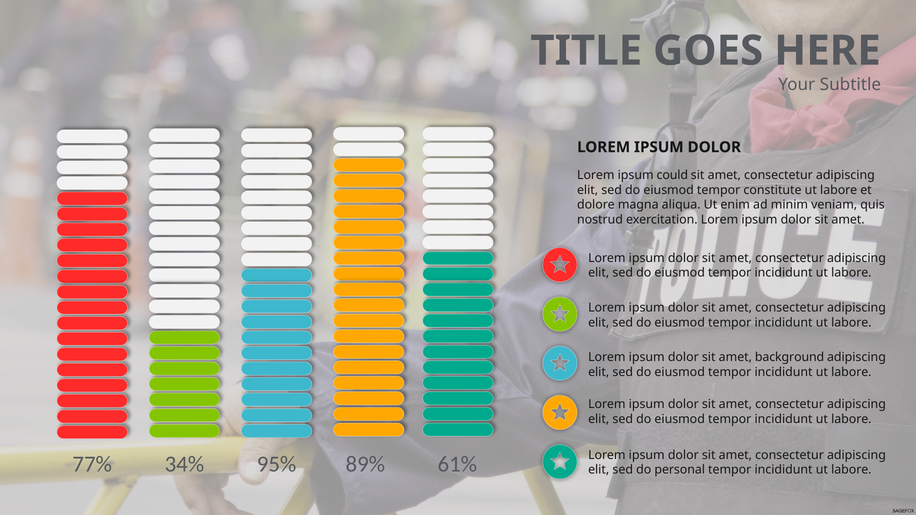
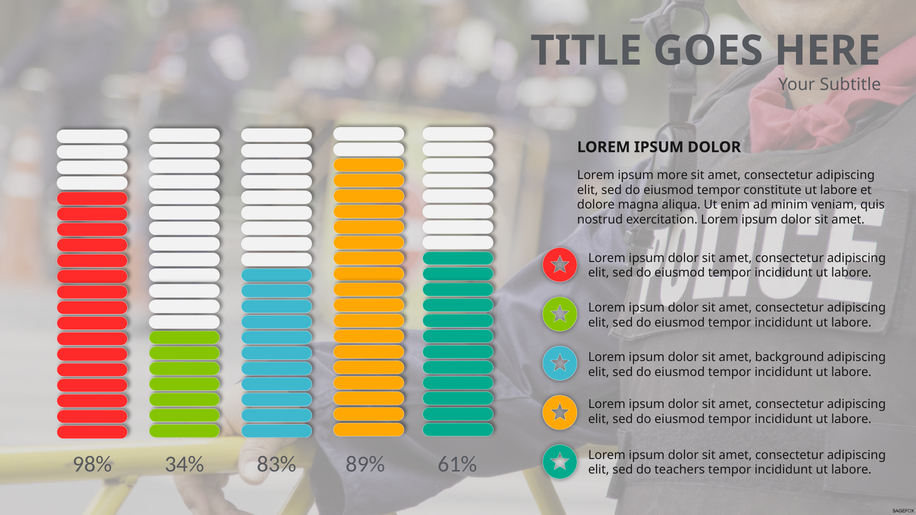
could: could -> more (672, 175)
77%: 77% -> 98% (92, 464)
95%: 95% -> 83% (277, 464)
personal: personal -> teachers (680, 470)
